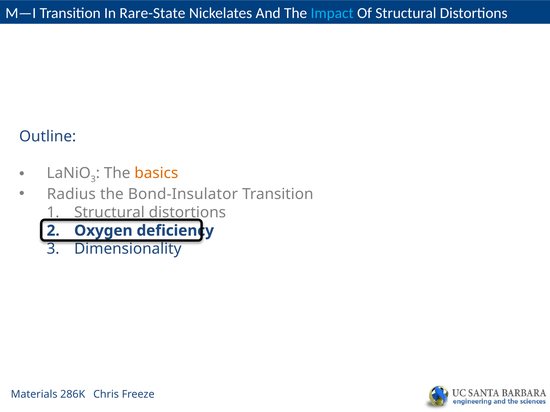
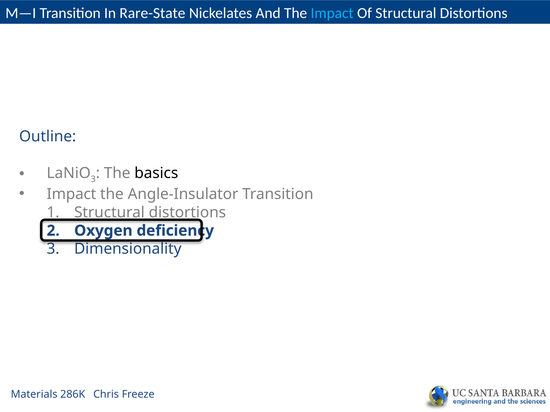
basics colour: orange -> black (156, 173)
Radius: Radius -> Impact (71, 194)
Bond-Insulator: Bond-Insulator -> Angle-Insulator (183, 194)
